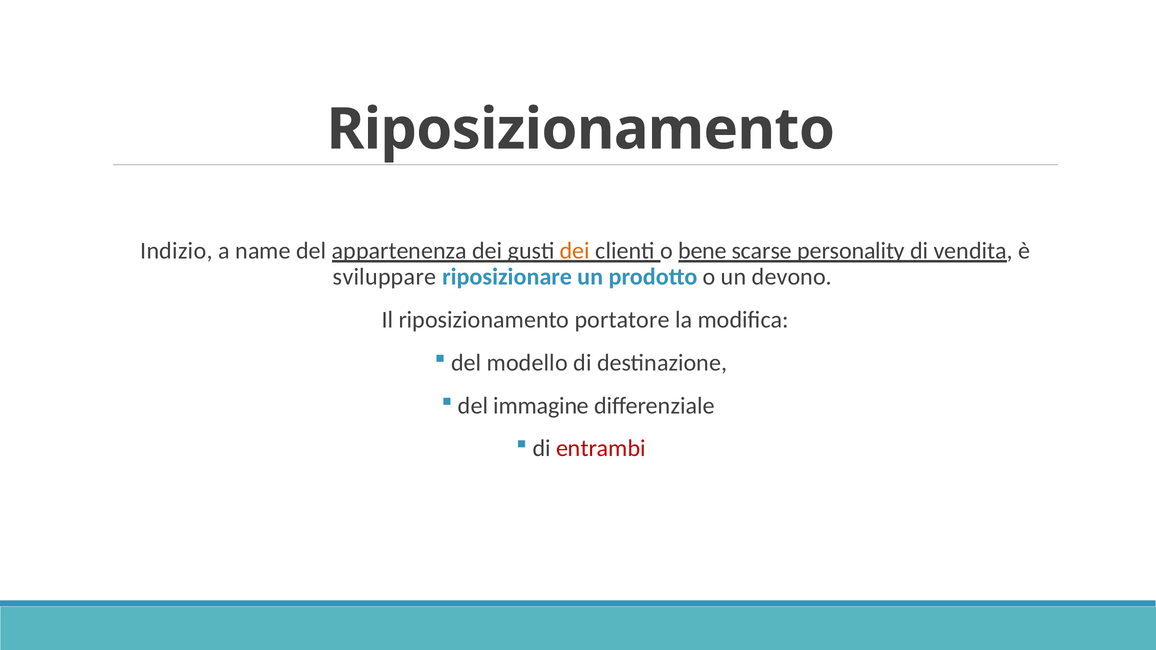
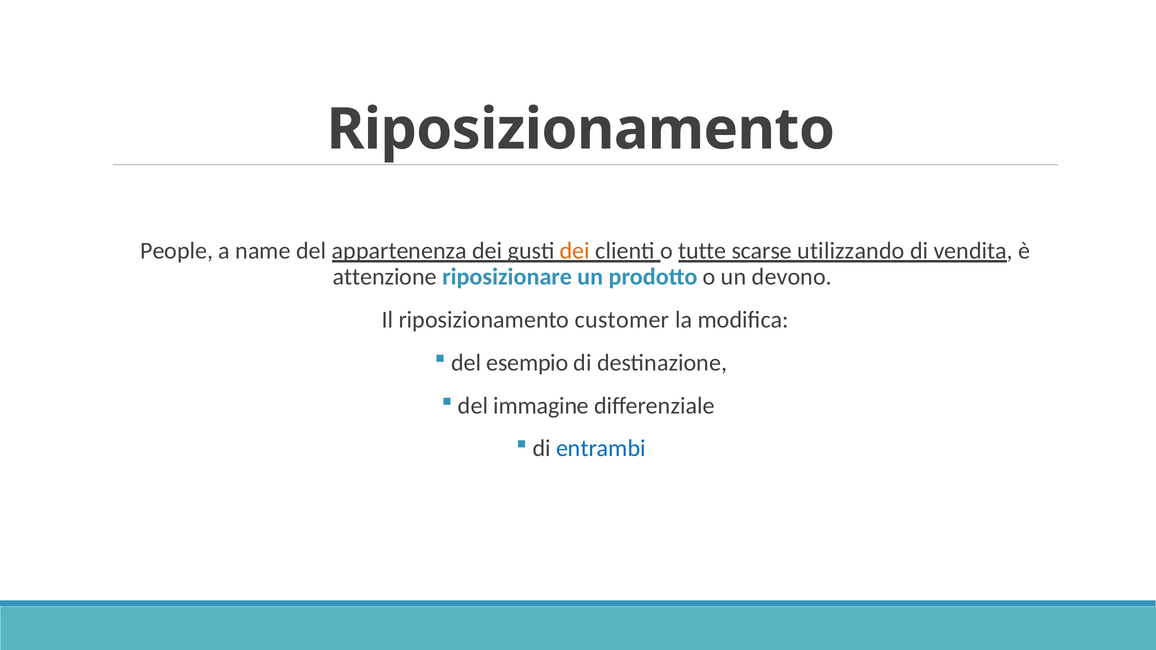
Indizio: Indizio -> People (177, 251)
bene: bene -> tutte (702, 251)
personality: personality -> utilizzando (851, 251)
sviluppare: sviluppare -> attenzione (385, 277)
portatore: portatore -> customer (622, 320)
modello: modello -> esempio (527, 363)
entrambi colour: red -> blue (601, 449)
